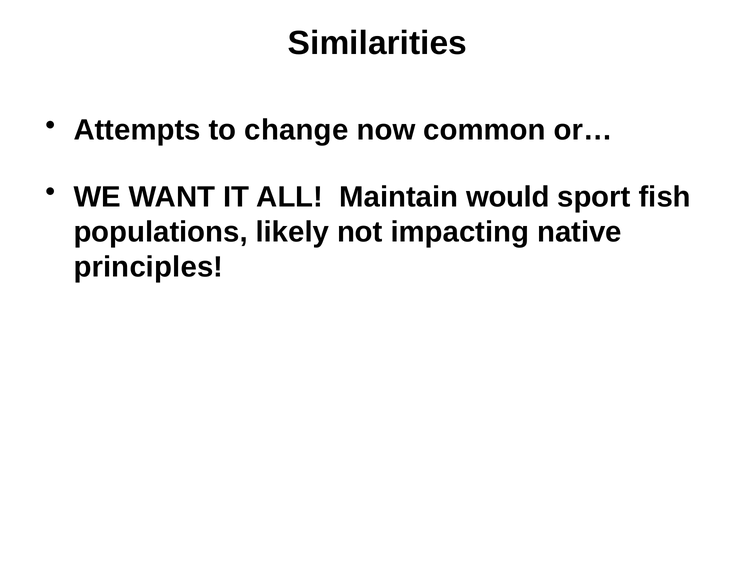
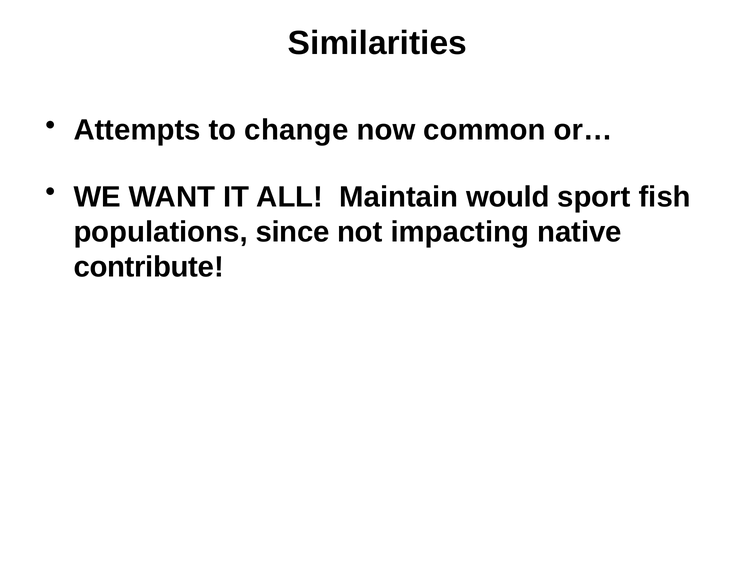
likely: likely -> since (292, 232)
principles: principles -> contribute (149, 267)
